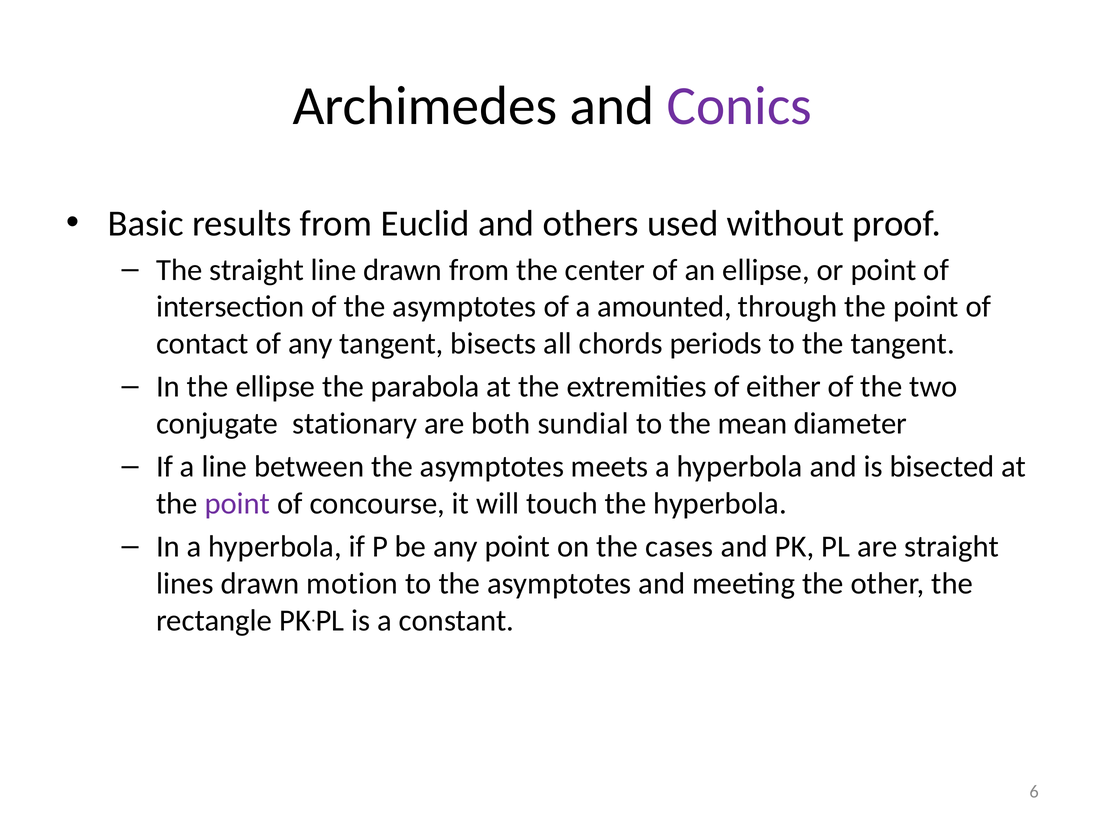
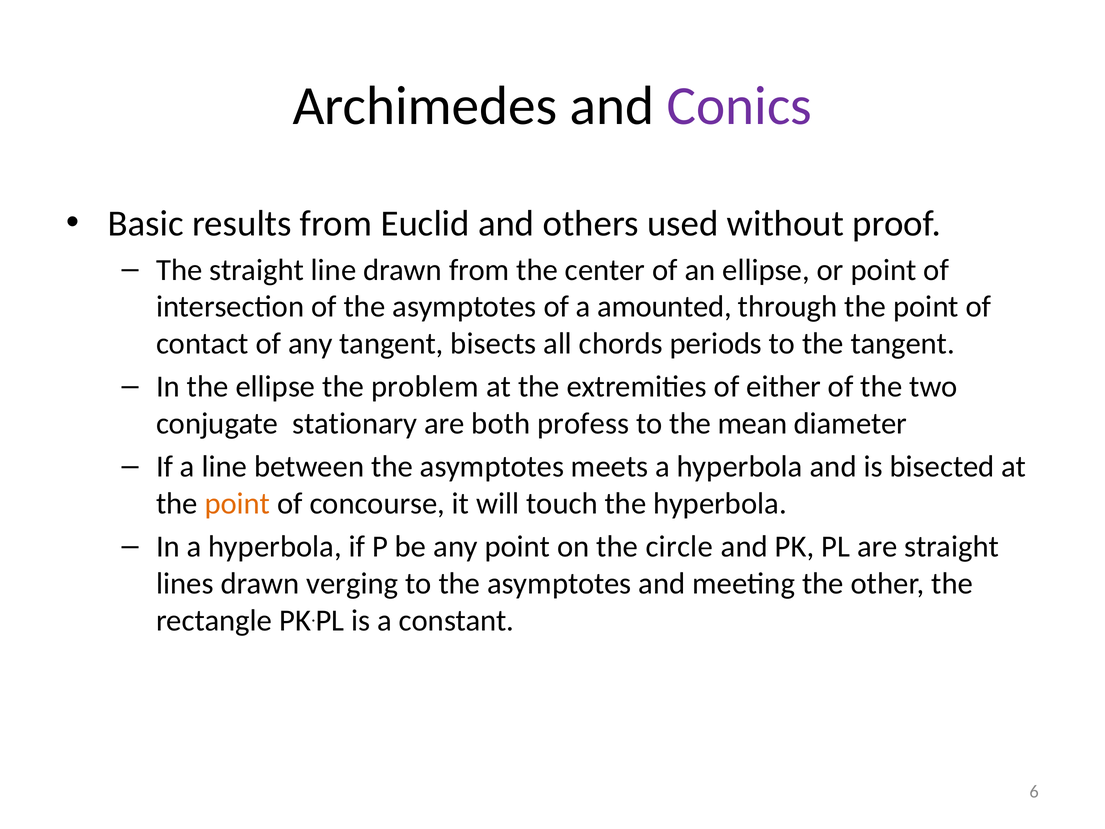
parabola: parabola -> problem (425, 387)
sundial: sundial -> profess (583, 424)
point colour: purple -> orange (237, 503)
cases: cases -> circle (679, 546)
motion: motion -> verging (352, 583)
